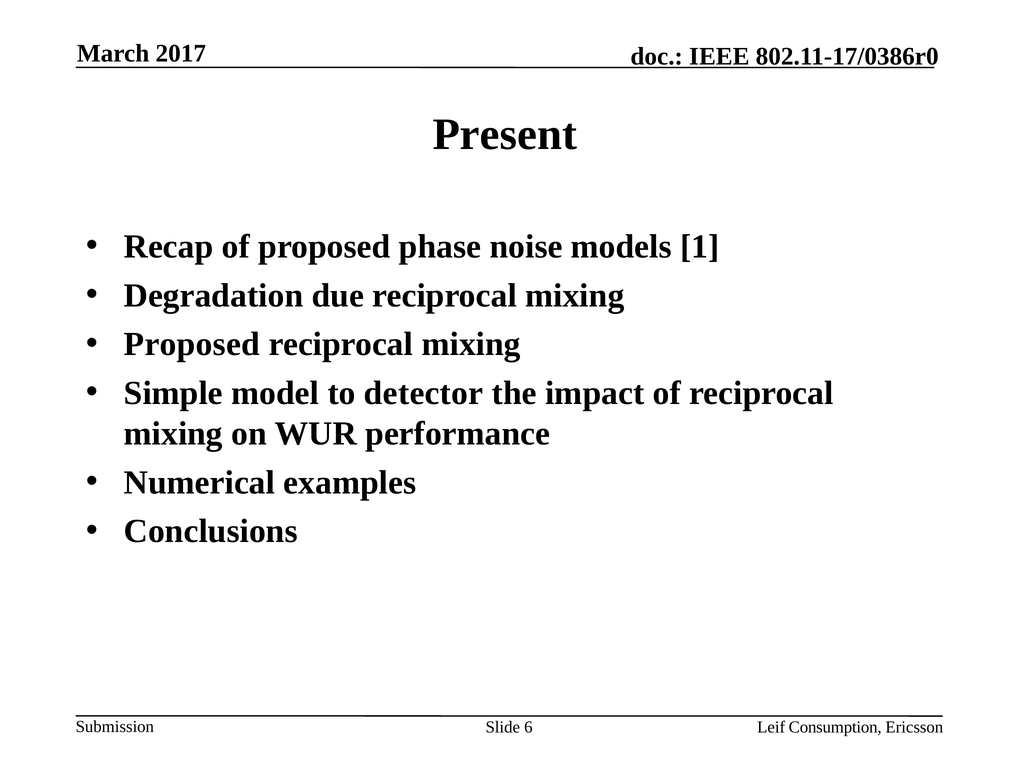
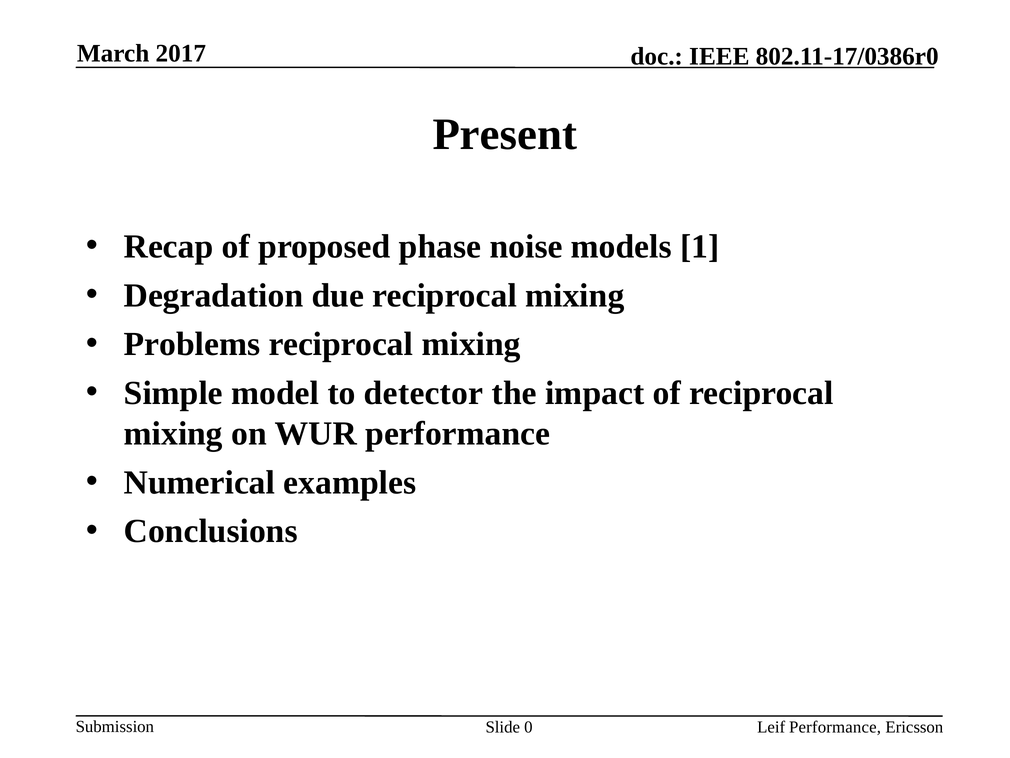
Proposed: Proposed -> Problems (192, 344)
6: 6 -> 0 (528, 726)
Leif Consumption: Consumption -> Performance (835, 726)
